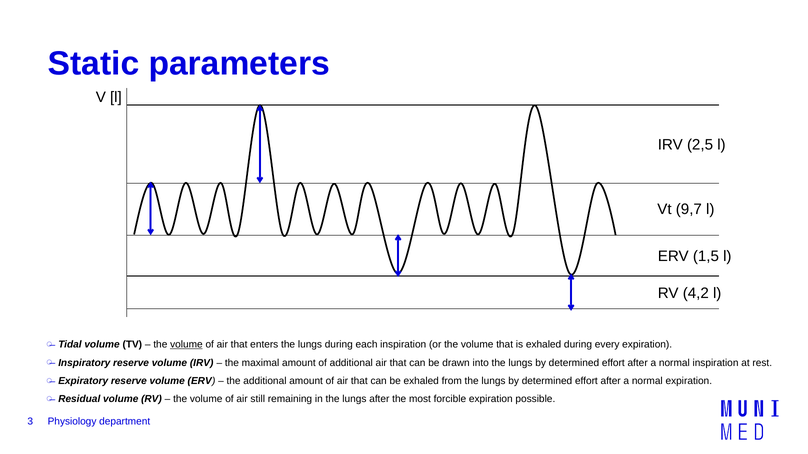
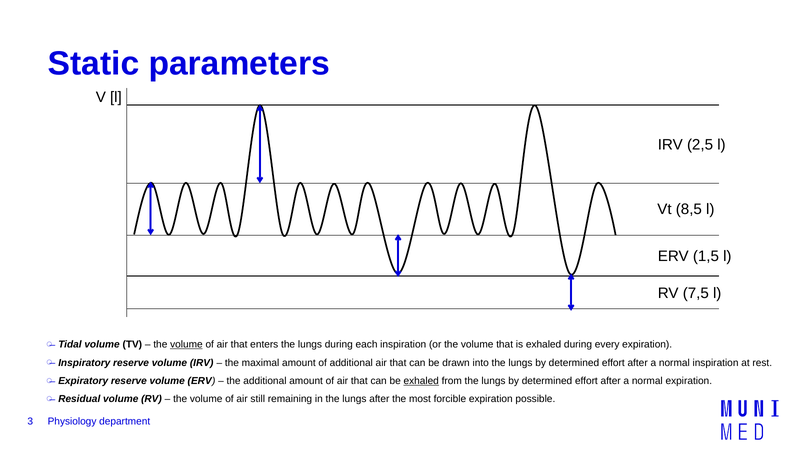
9,7: 9,7 -> 8,5 (689, 210)
4,2: 4,2 -> 7,5 (696, 294)
exhaled underline: none -> present (421, 381)
